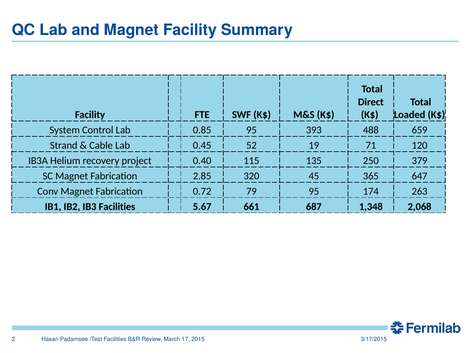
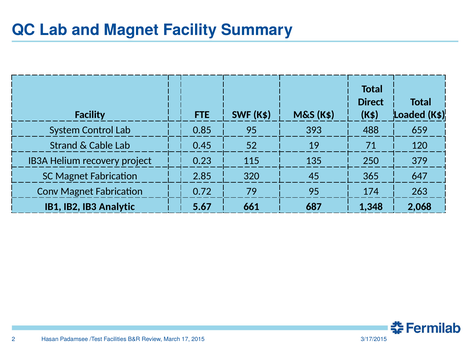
0.40: 0.40 -> 0.23 (202, 160)
IB3 Facilities: Facilities -> Analytic (117, 206)
